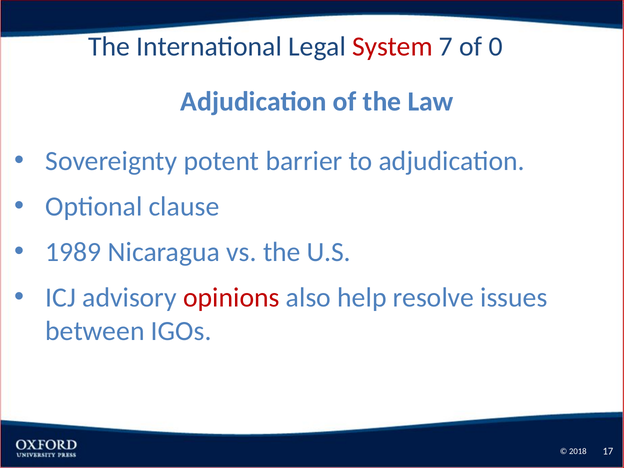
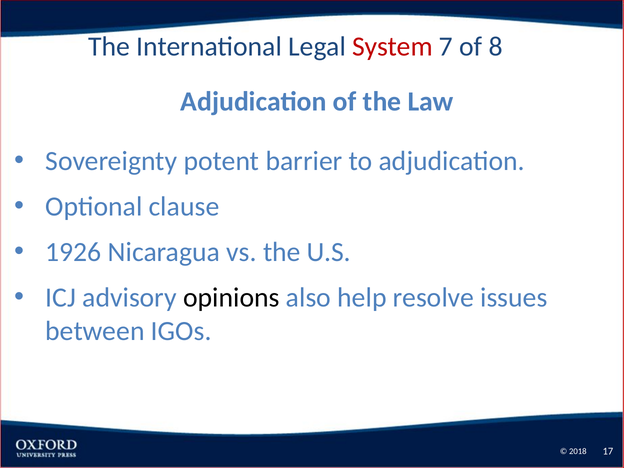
0: 0 -> 8 (496, 47)
1989: 1989 -> 1926 (73, 252)
opinions colour: red -> black (231, 298)
